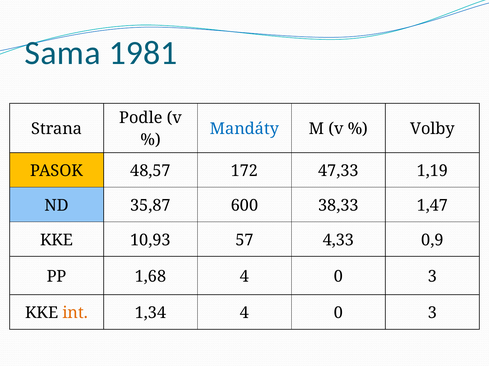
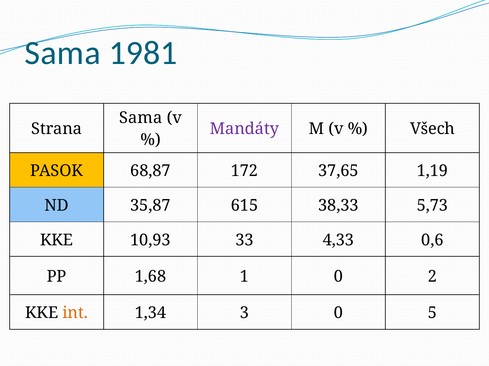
Podle: Podle -> Sama (141, 118)
Mandáty colour: blue -> purple (244, 129)
Volby: Volby -> Všech (432, 129)
48,57: 48,57 -> 68,87 (151, 171)
47,33: 47,33 -> 37,65 (338, 171)
600: 600 -> 615 (244, 206)
1,47: 1,47 -> 5,73 (432, 206)
57: 57 -> 33 (244, 241)
0,9: 0,9 -> 0,6 (432, 241)
1,68 4: 4 -> 1 (245, 277)
3: 3 -> 2 (432, 277)
1,34 4: 4 -> 3 (245, 314)
3: 3 -> 5 (432, 314)
